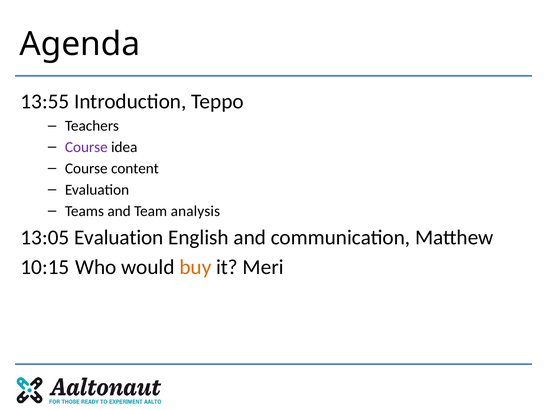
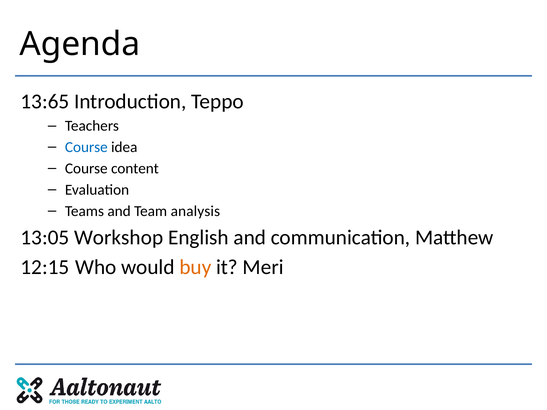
13:55: 13:55 -> 13:65 (45, 101)
Course colour: purple -> blue (86, 147)
13:05 Evaluation: Evaluation -> Workshop (119, 238)
10:15: 10:15 -> 12:15 (45, 267)
